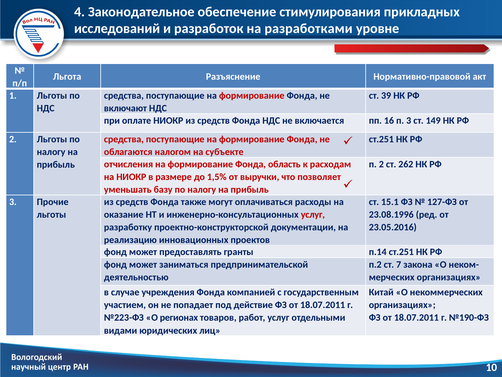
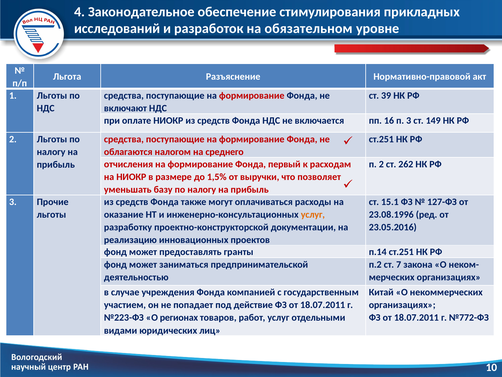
разработками: разработками -> обязательном (309, 29)
субъекте: субъекте -> среднего (225, 152)
область: область -> первый (284, 164)
услуг colour: red -> orange (313, 214)
№190-ФЗ: №190-ФЗ -> №772-ФЗ (469, 317)
